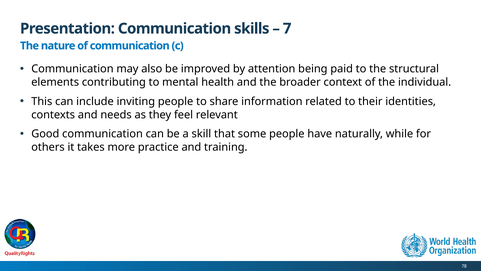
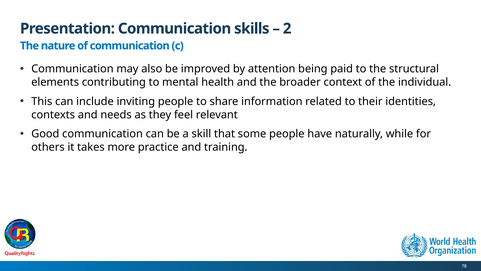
7: 7 -> 2 (287, 29)
